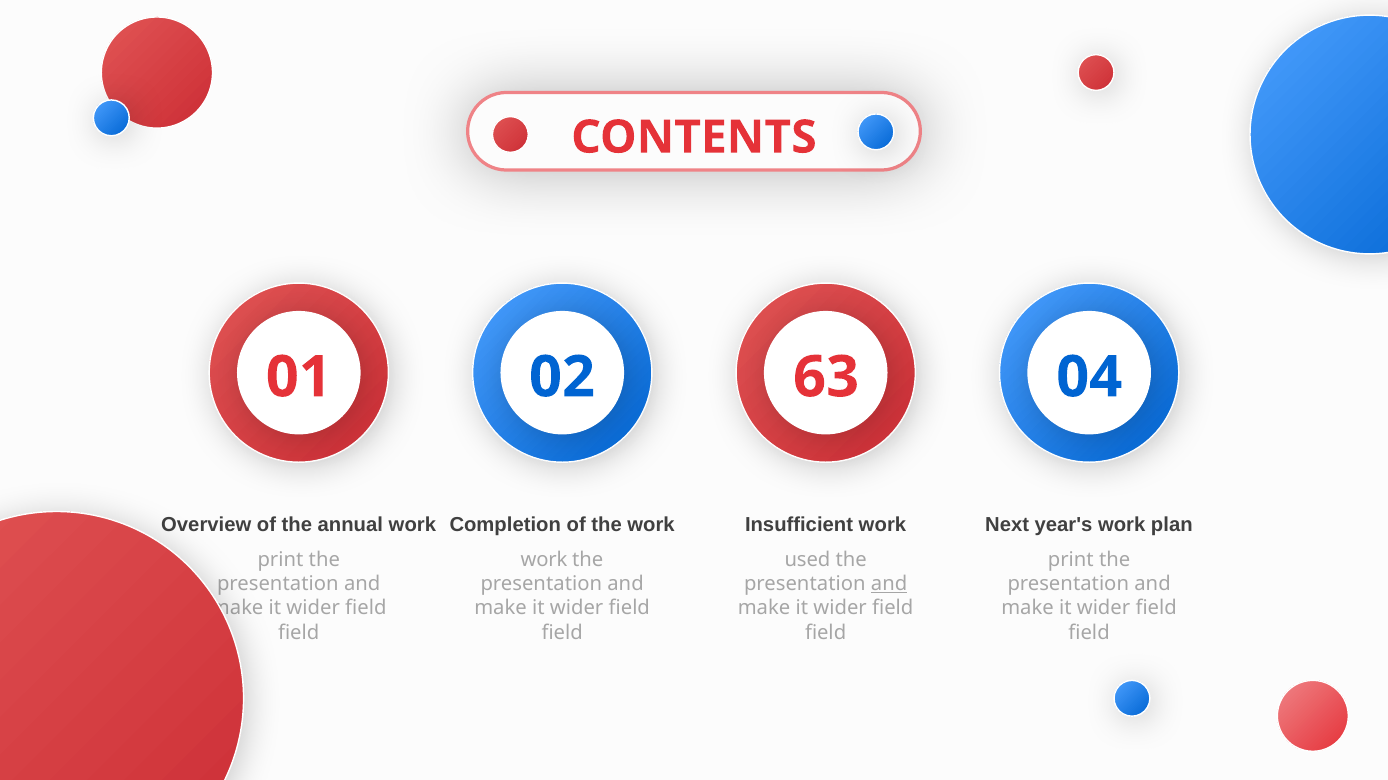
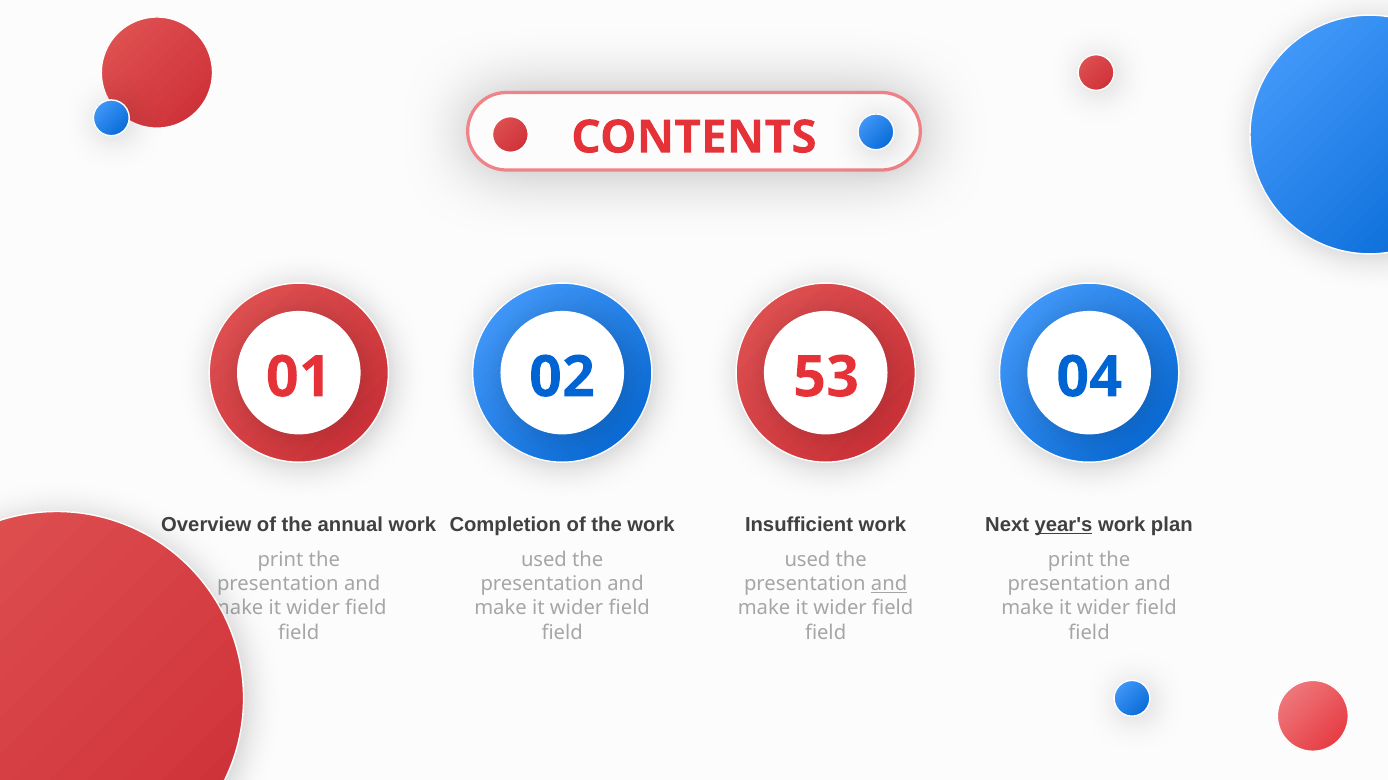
63: 63 -> 53 (826, 378)
year's underline: none -> present (1064, 525)
work: work -> used (544, 560)
